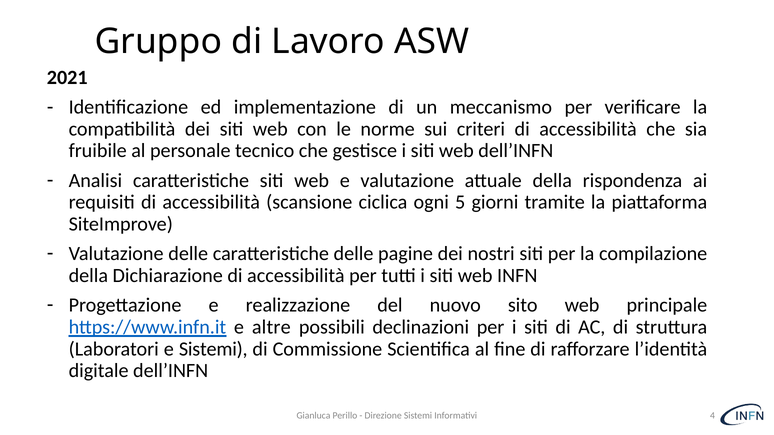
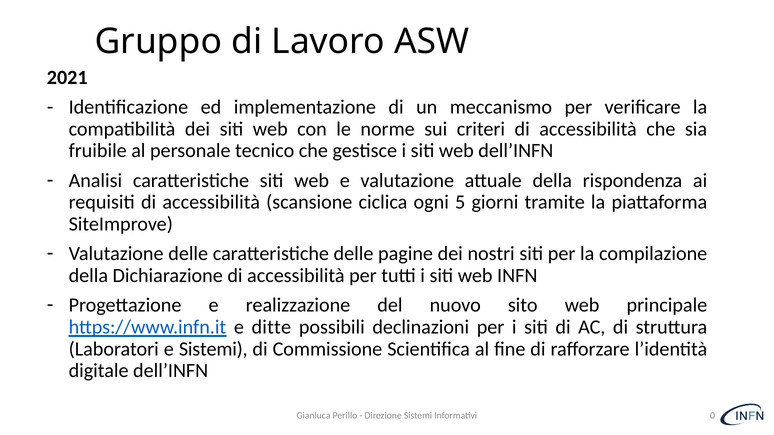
altre: altre -> ditte (271, 327)
4: 4 -> 0 (713, 416)
